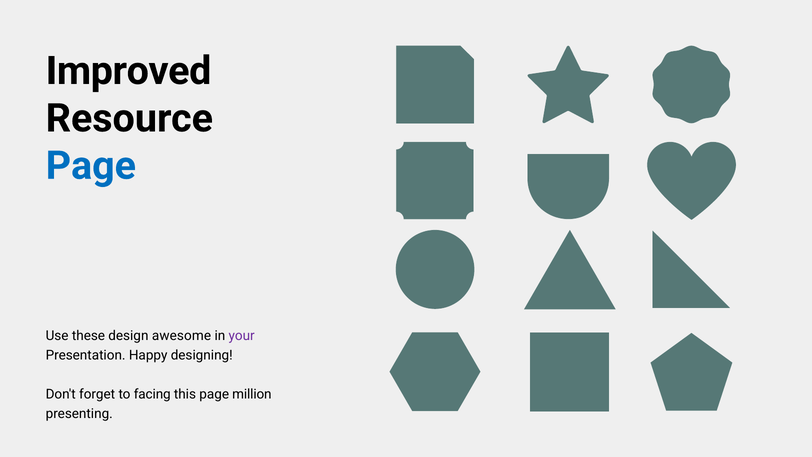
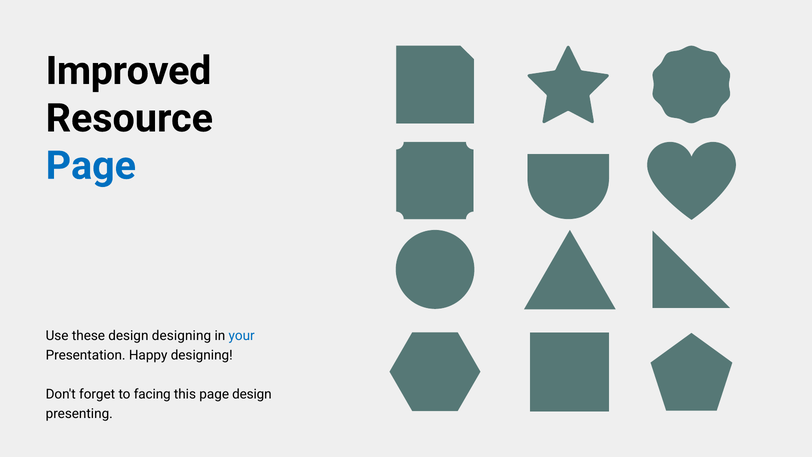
design awesome: awesome -> designing (182, 336)
your colour: purple -> blue (242, 336)
page million: million -> design (252, 394)
